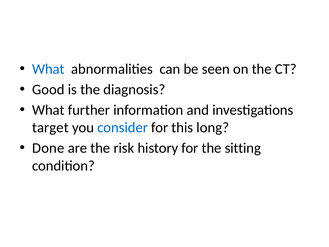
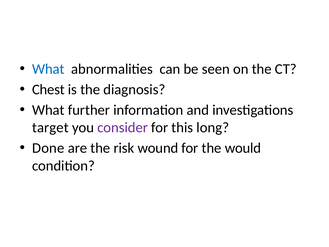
Good: Good -> Chest (48, 89)
consider colour: blue -> purple (123, 128)
history: history -> wound (158, 148)
sitting: sitting -> would (243, 148)
